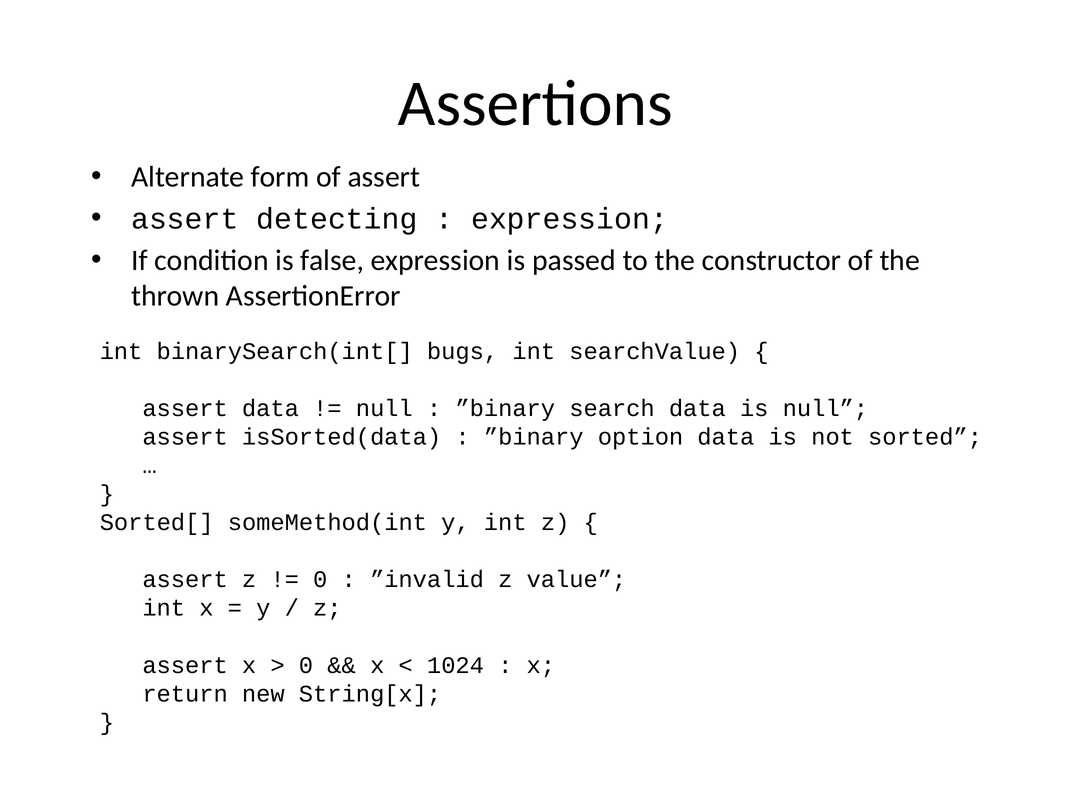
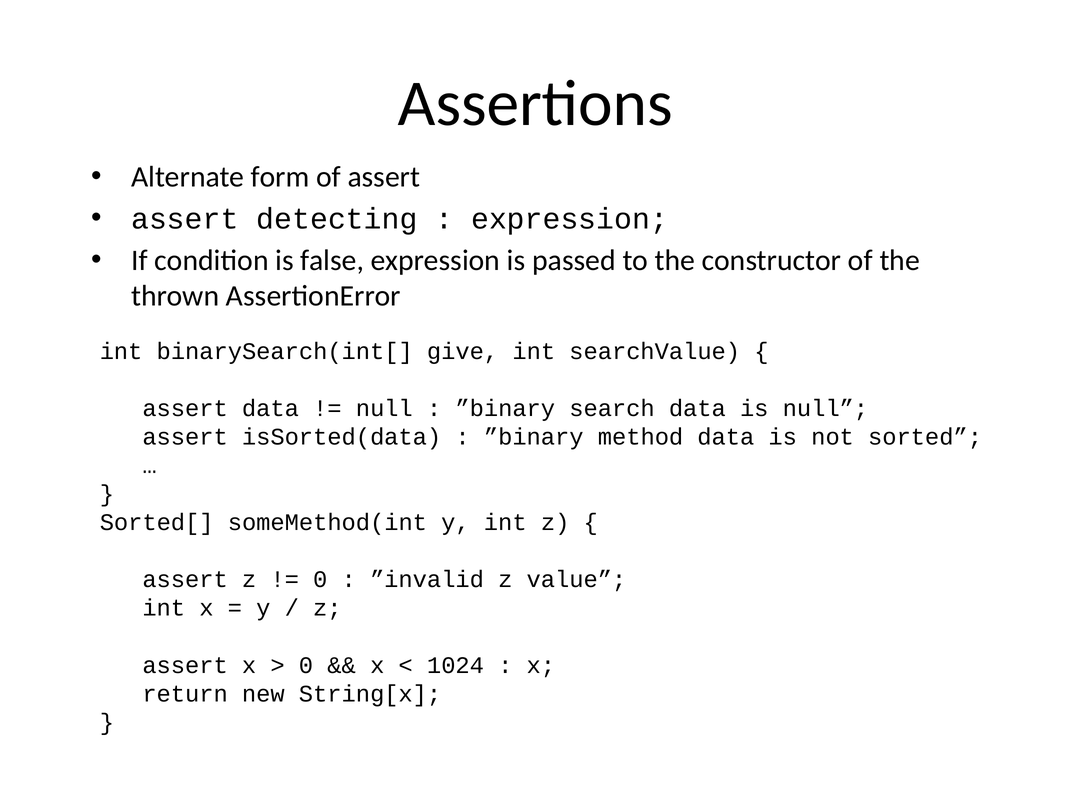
bugs: bugs -> give (463, 351)
option: option -> method (641, 437)
